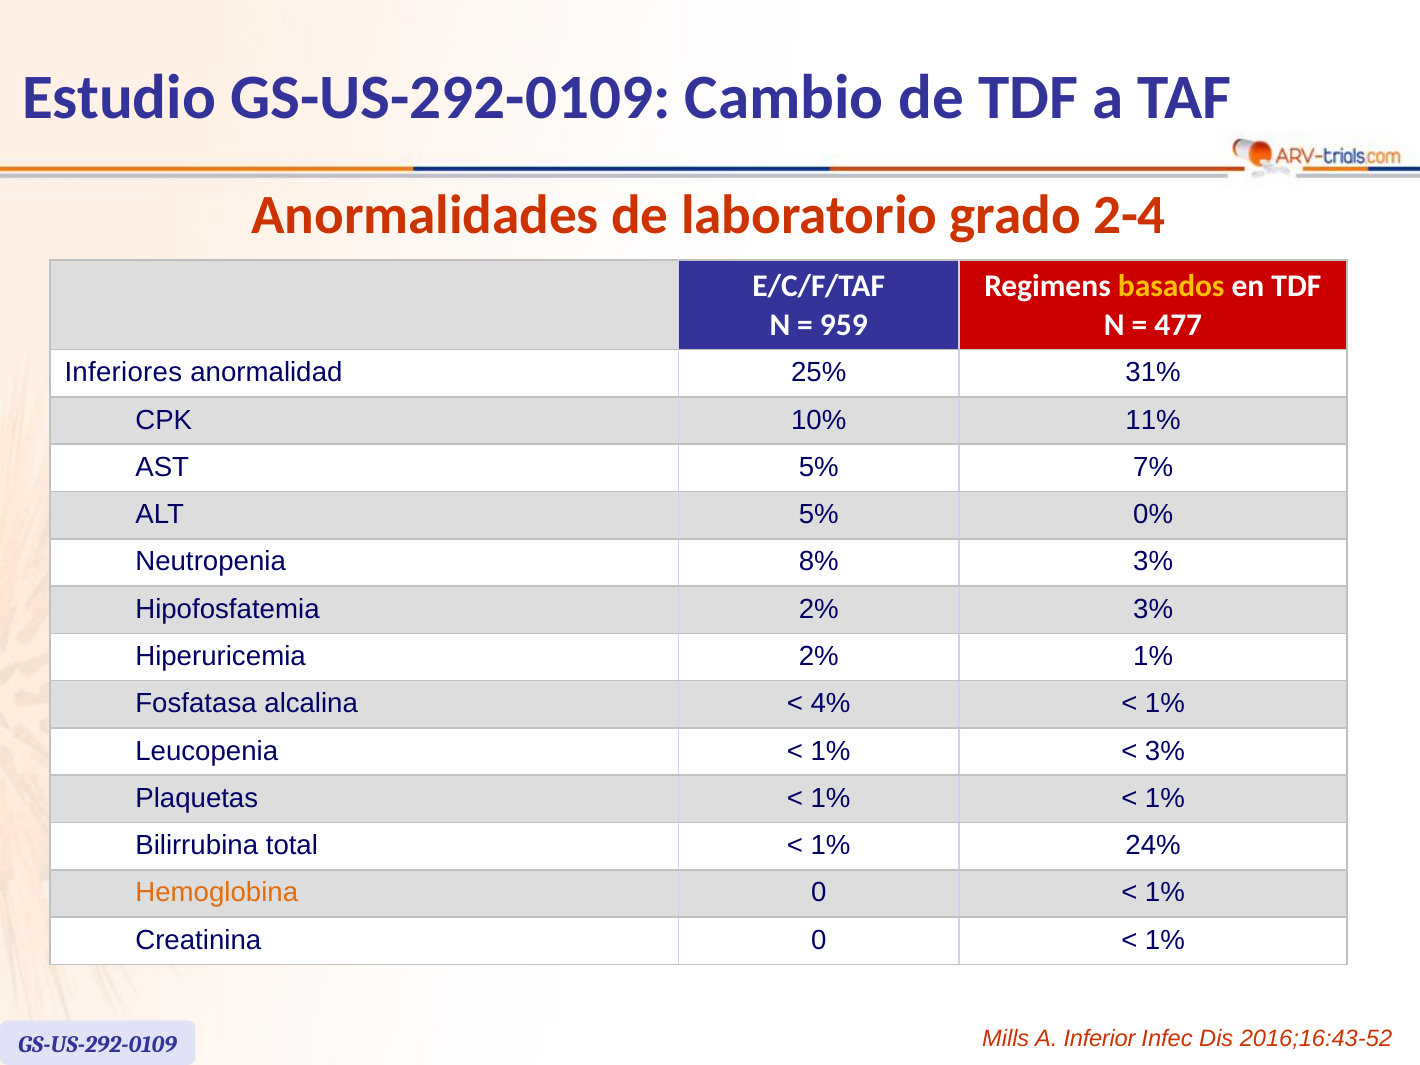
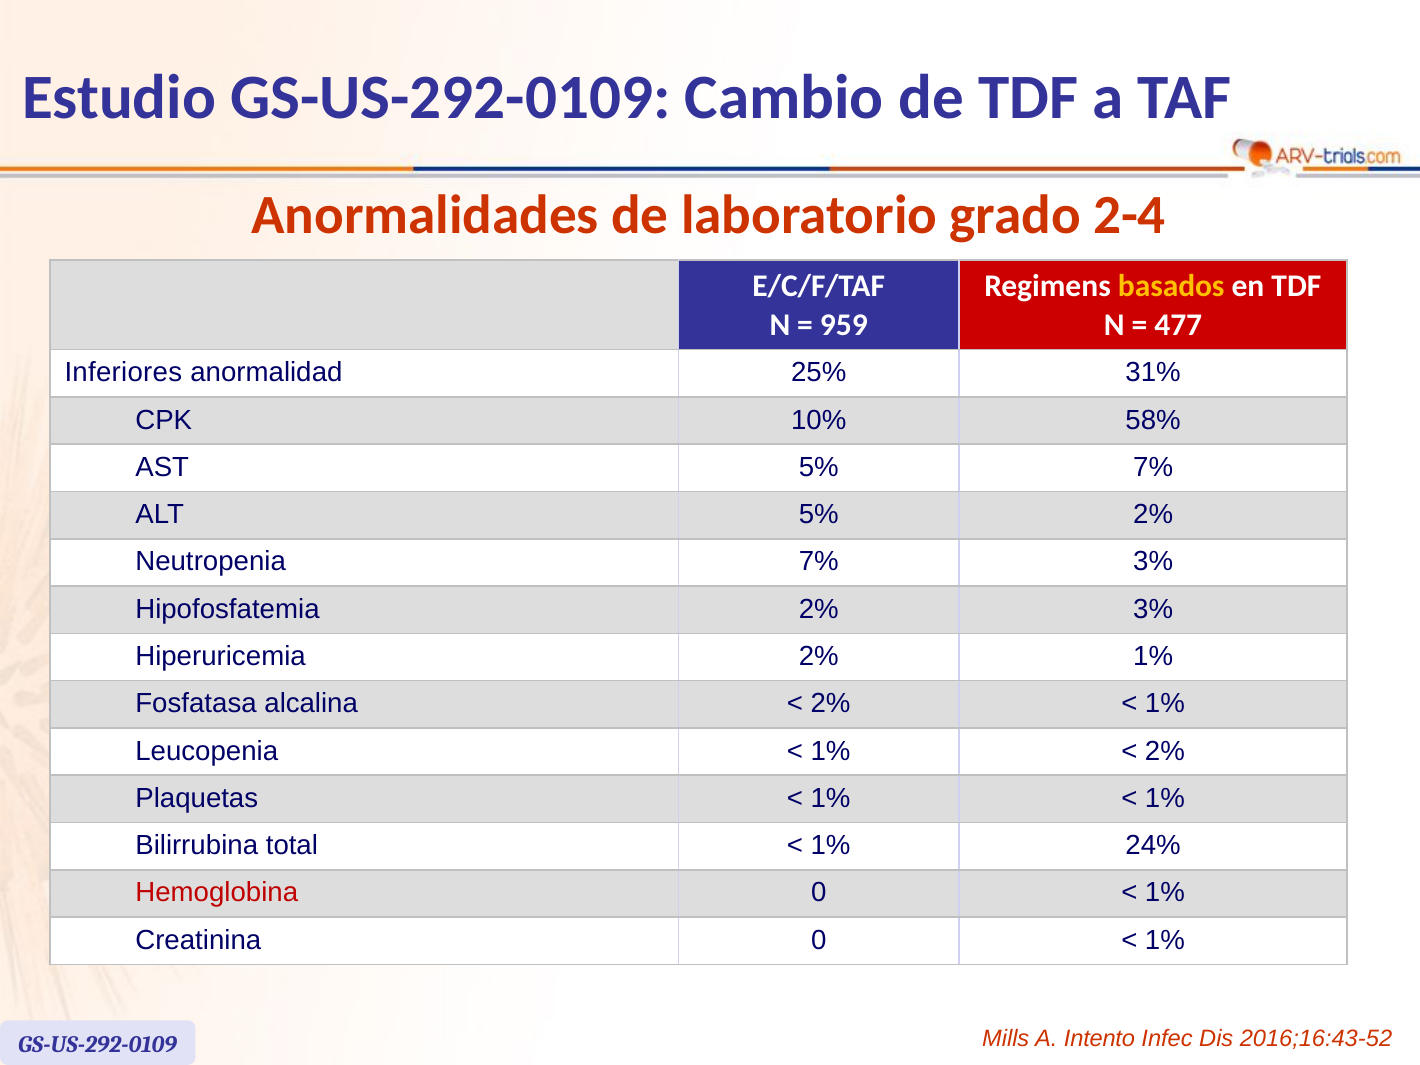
11%: 11% -> 58% (1153, 420)
5% 0%: 0% -> 2% (1153, 514)
Neutropenia 8%: 8% -> 7% (819, 562)
4%: 4% -> 2% (831, 704)
3%: 3% -> 2% (1165, 751)
Hemoglobina colour: orange -> red (217, 893)
Inferior: Inferior -> Intento (1099, 1039)
